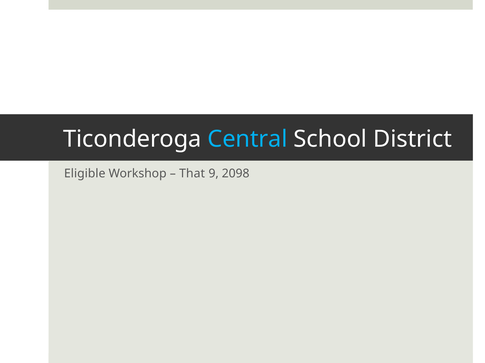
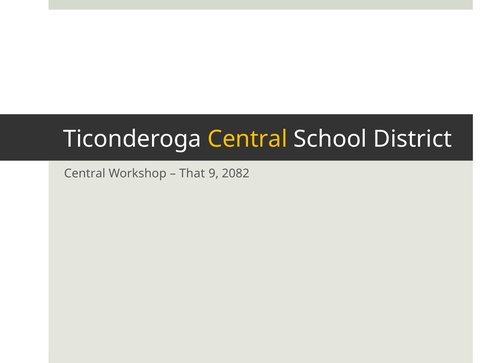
Central colour: light blue -> yellow (248, 139)
Eligible: Eligible -> Central (85, 174)
2098: 2098 -> 2082 (236, 174)
